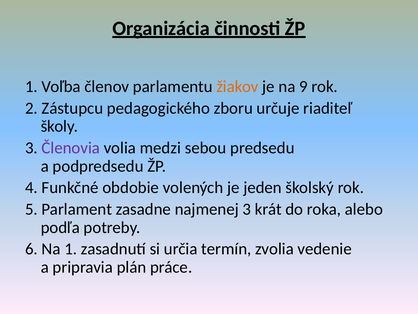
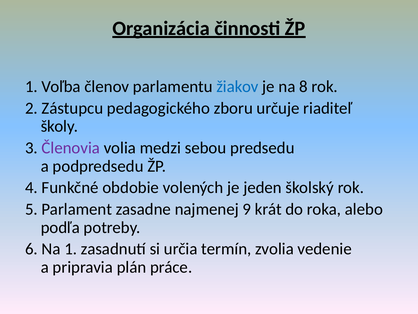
žiakov colour: orange -> blue (238, 87)
9: 9 -> 8 (303, 87)
najmenej 3: 3 -> 9 (247, 209)
